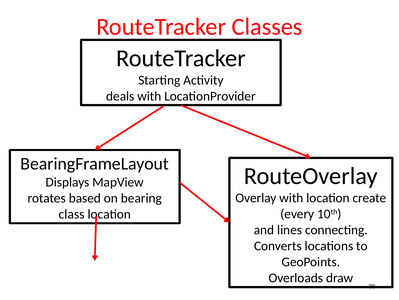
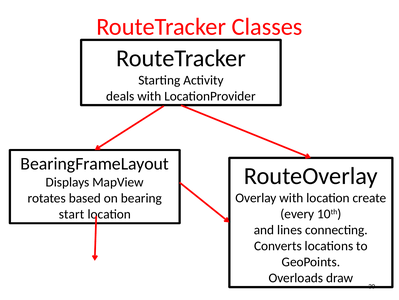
class: class -> start (72, 214)
